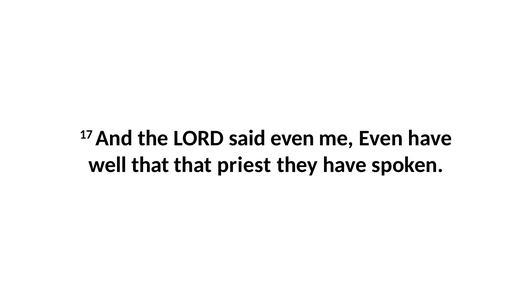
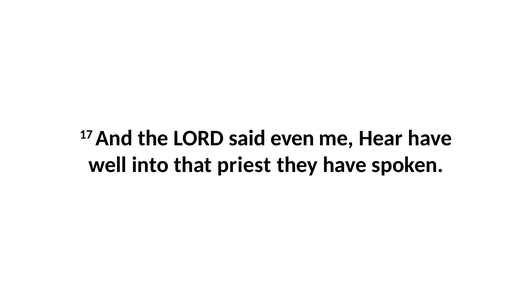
me Even: Even -> Hear (381, 138)
well that: that -> into (150, 164)
